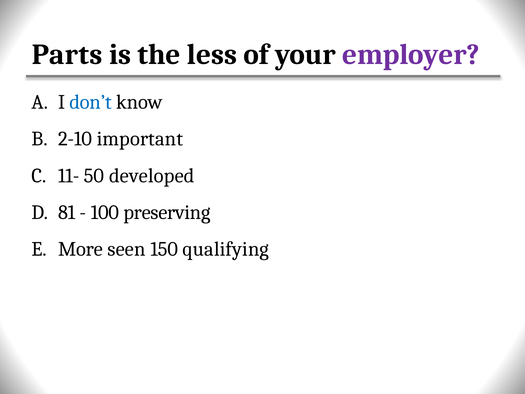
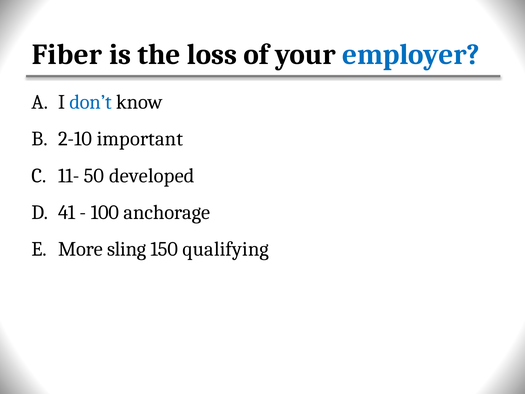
Parts: Parts -> Fiber (67, 55)
less: less -> loss (212, 55)
employer colour: purple -> blue (411, 55)
81: 81 -> 41 (67, 212)
preserving: preserving -> anchorage (167, 212)
seen: seen -> sling (127, 249)
